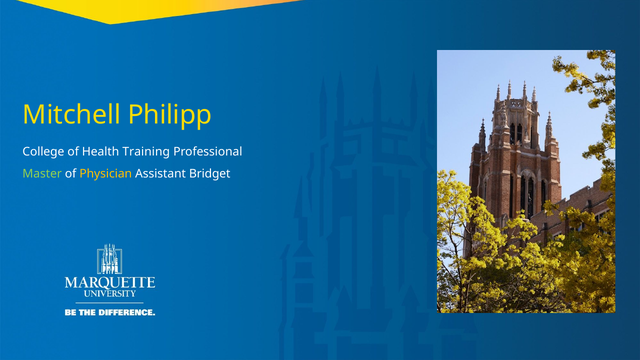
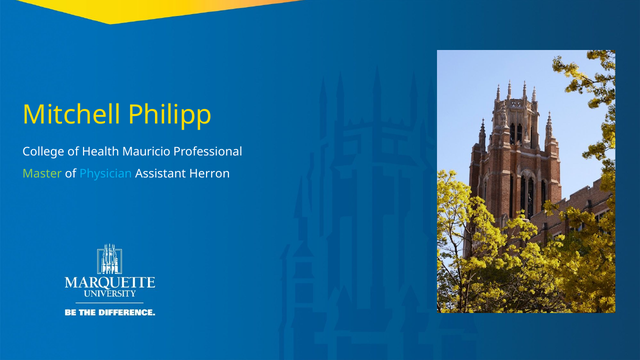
Training: Training -> Mauricio (146, 152)
Physician colour: yellow -> light blue (106, 174)
Bridget: Bridget -> Herron (210, 174)
